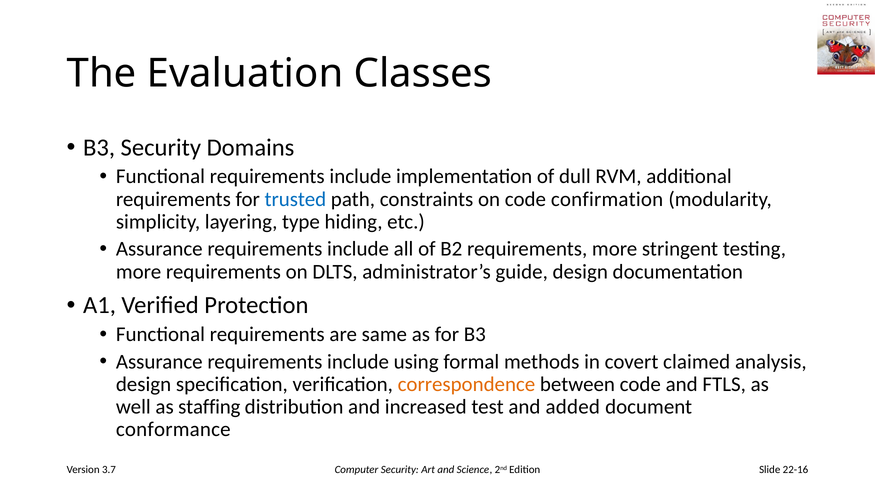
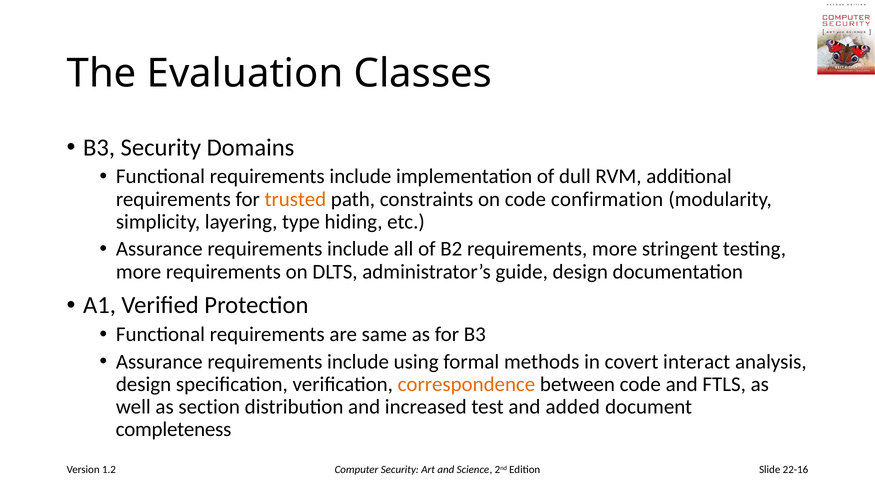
trusted colour: blue -> orange (295, 199)
claimed: claimed -> interact (697, 362)
staffing: staffing -> section (209, 407)
conformance: conformance -> completeness (174, 430)
3.7: 3.7 -> 1.2 (109, 470)
